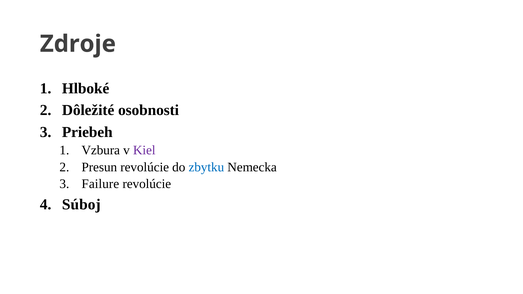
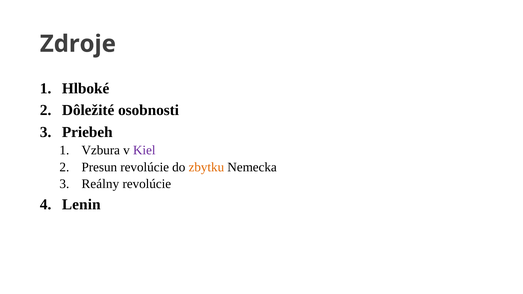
zbytku colour: blue -> orange (206, 167)
Failure: Failure -> Reálny (100, 184)
Súboj: Súboj -> Lenin (81, 205)
